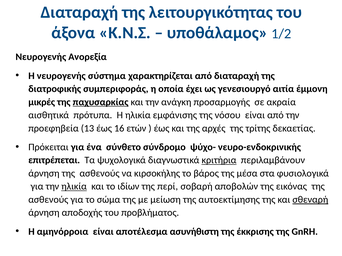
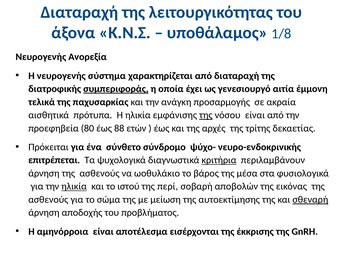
1/2: 1/2 -> 1/8 (281, 34)
συμπεριφοράς underline: none -> present (116, 89)
μικρές: μικρές -> τελικά (42, 102)
παχυσαρκίας underline: present -> none (101, 102)
της underline: none -> present (206, 115)
13: 13 -> 80 (87, 128)
16: 16 -> 88 (119, 128)
κιρσοκήλης: κιρσοκήλης -> ωοθυλάκιο (157, 174)
ιδίων: ιδίων -> ιστού (128, 187)
ασυνήθιστη: ασυνήθιστη -> εισέρχονται (194, 232)
